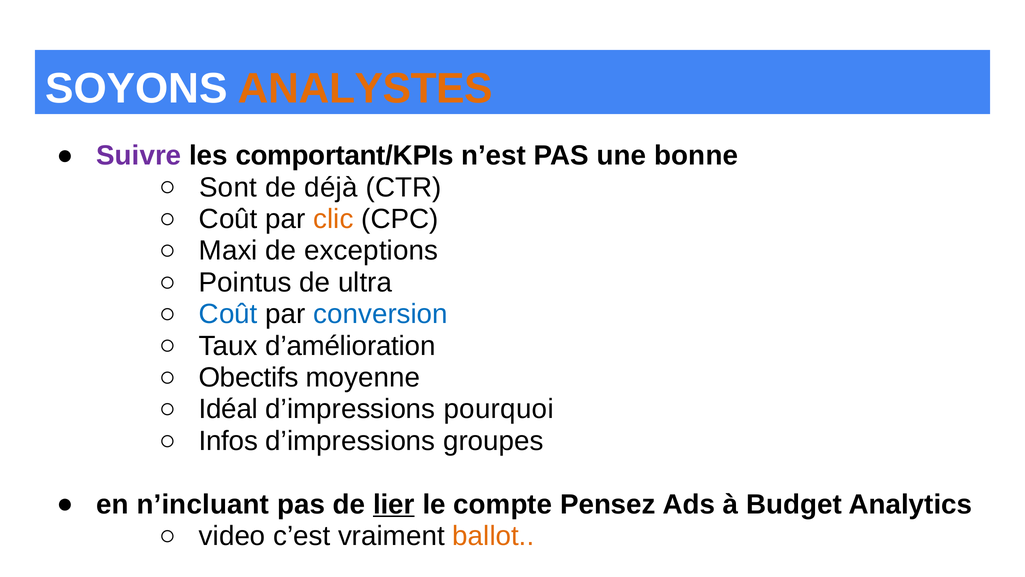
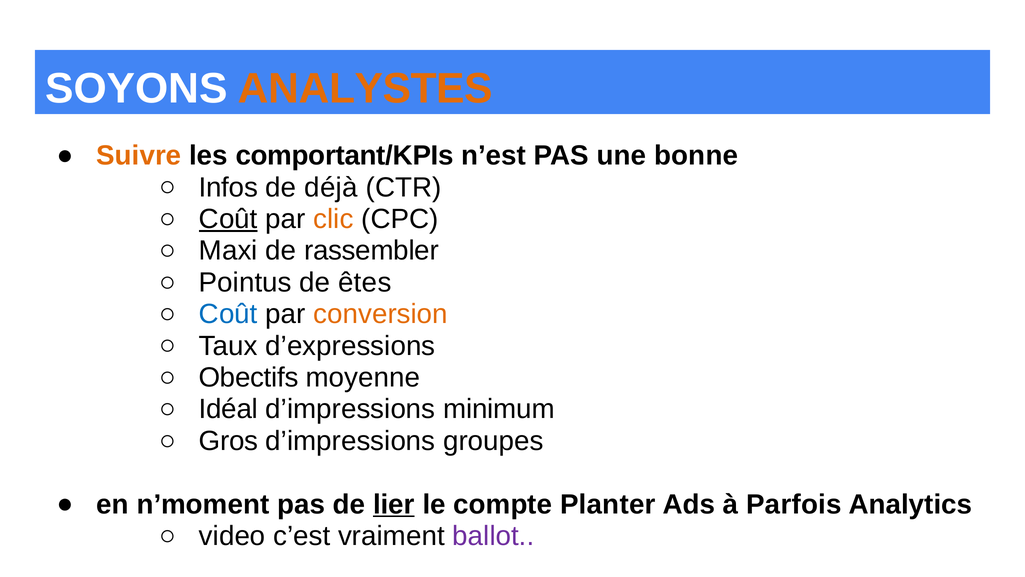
Suivre colour: purple -> orange (139, 156)
Sont: Sont -> Infos (228, 187)
Coût underline: none -> present (228, 219)
exceptions: exceptions -> rassembler (371, 251)
ultra: ultra -> êtes (365, 282)
conversion colour: blue -> orange (381, 314)
d’amélioration: d’amélioration -> d’expressions (350, 346)
pourquoi: pourquoi -> minimum (499, 409)
Infos: Infos -> Gros (228, 441)
n’incluant: n’incluant -> n’moment (203, 504)
Pensez: Pensez -> Planter (608, 504)
Budget: Budget -> Parfois (794, 504)
ballot colour: orange -> purple (493, 536)
